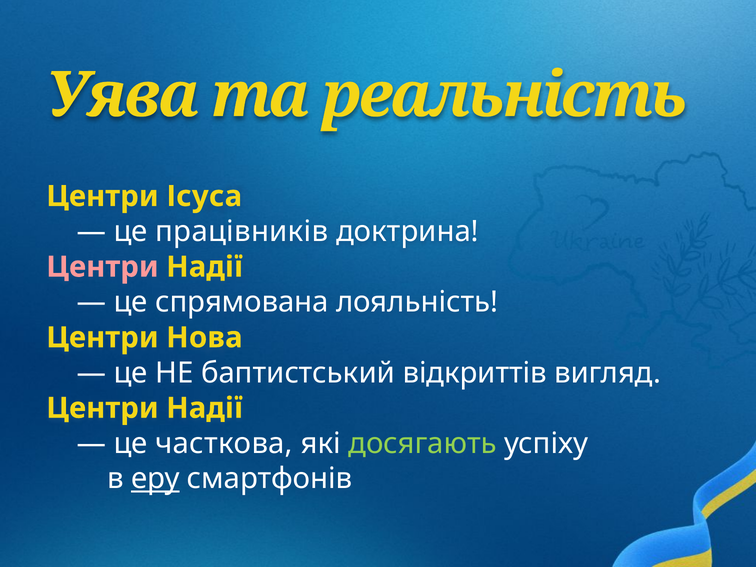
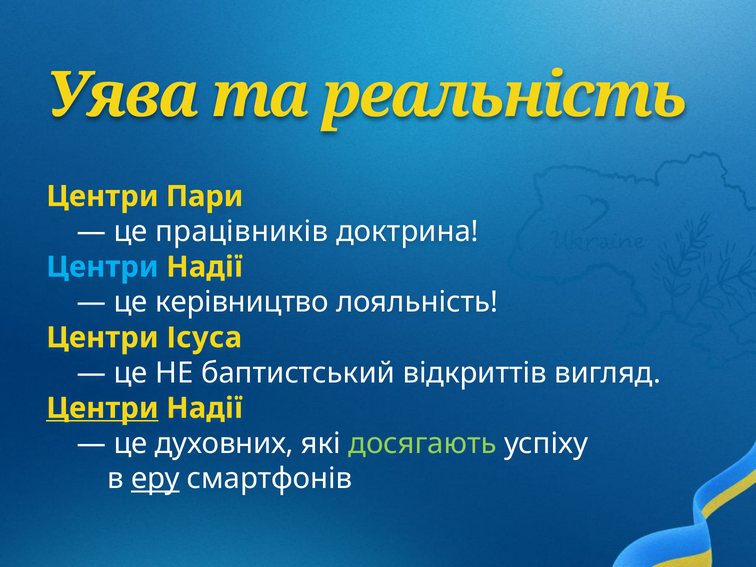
Ісуса: Ісуса -> Пари (205, 196)
Центри colour: pink -> light blue (102, 267)
спрямована: спрямована -> керівництво (242, 302)
Нова: Нова -> Ісуса (204, 338)
Центри underline: none -> present (102, 408)
часткова: часткова -> духовних (224, 443)
